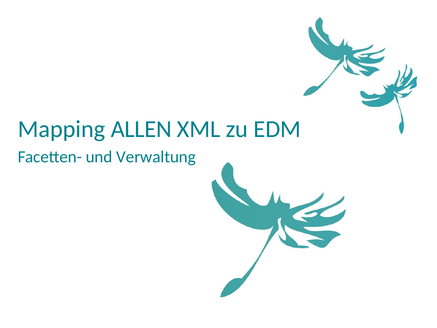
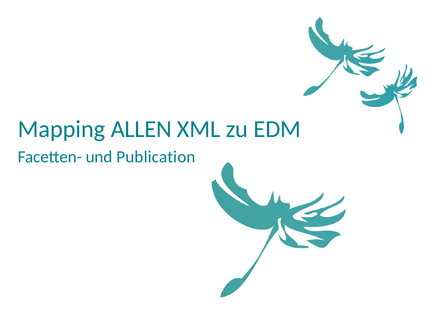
Verwaltung: Verwaltung -> Publication (156, 157)
